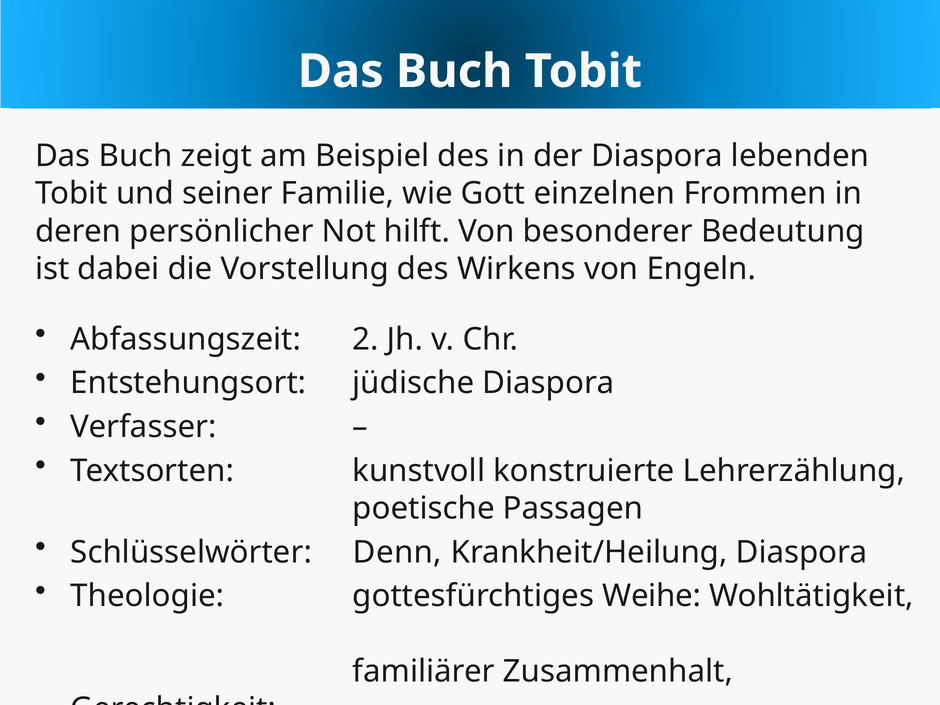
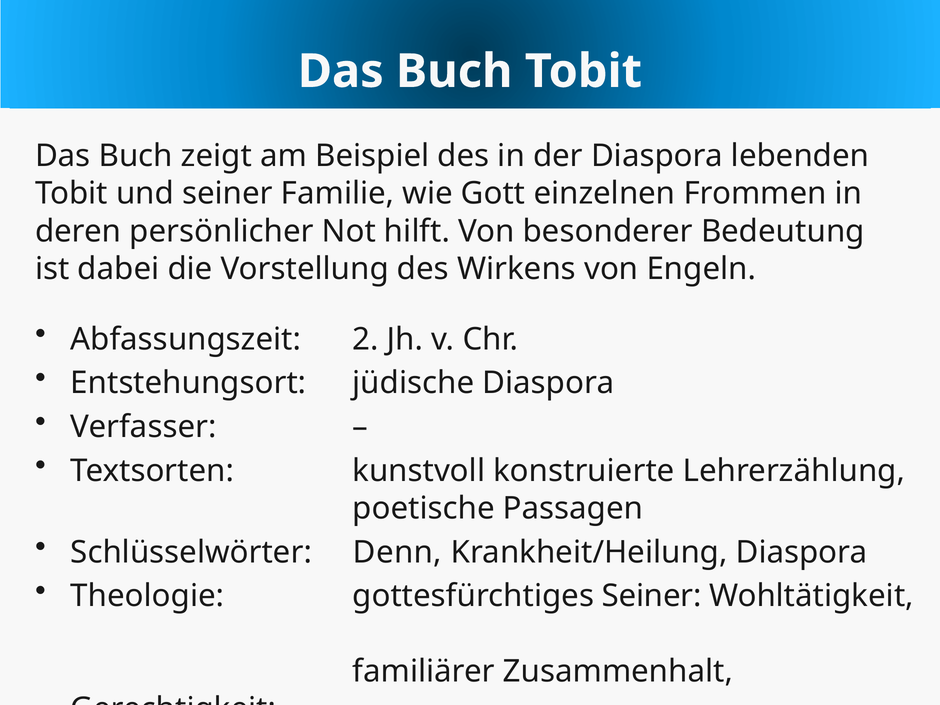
gottesfürchtiges Weihe: Weihe -> Seiner (652, 596)
